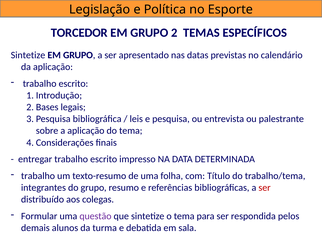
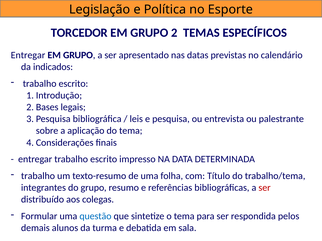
Sintetize: Sintetize -> Entregar (28, 55)
da aplicação: aplicação -> indicados (53, 67)
questão colour: purple -> blue (95, 217)
